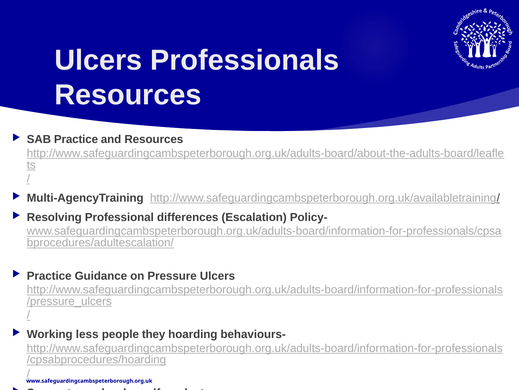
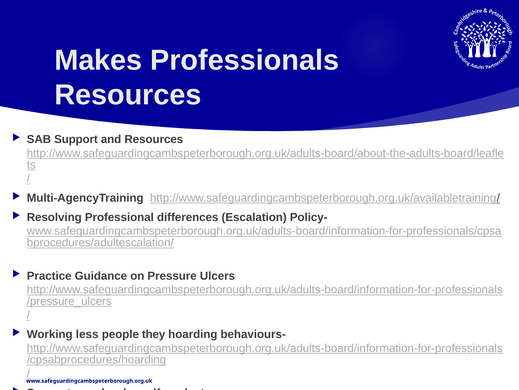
Ulcers: Ulcers -> Makes (98, 60)
SAB Practice: Practice -> Support (76, 139)
